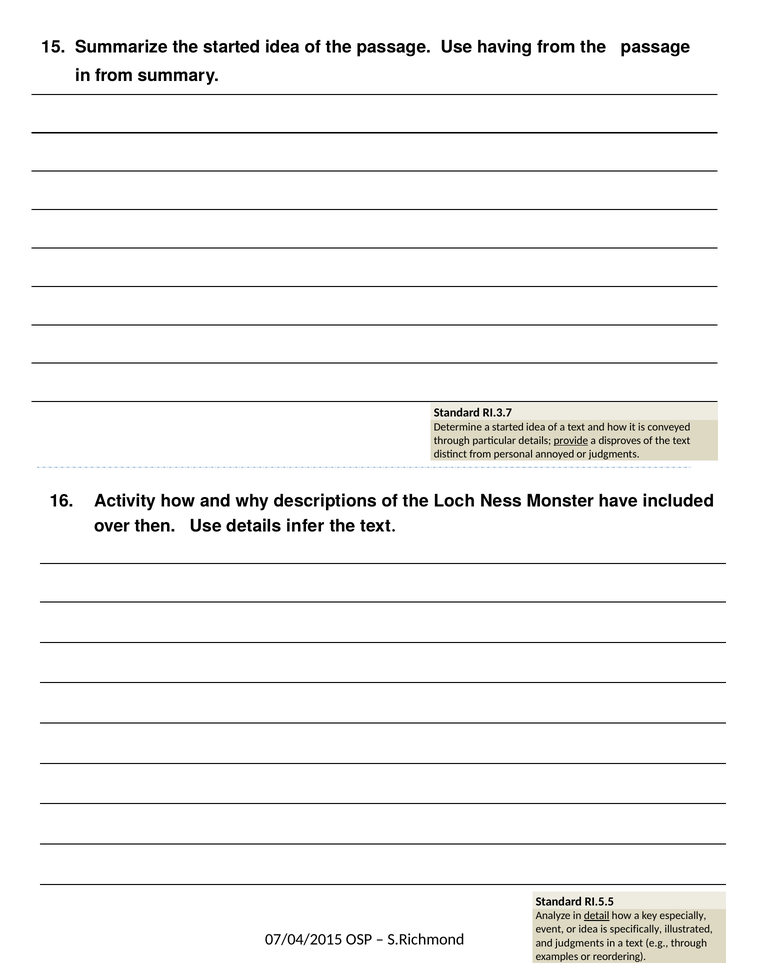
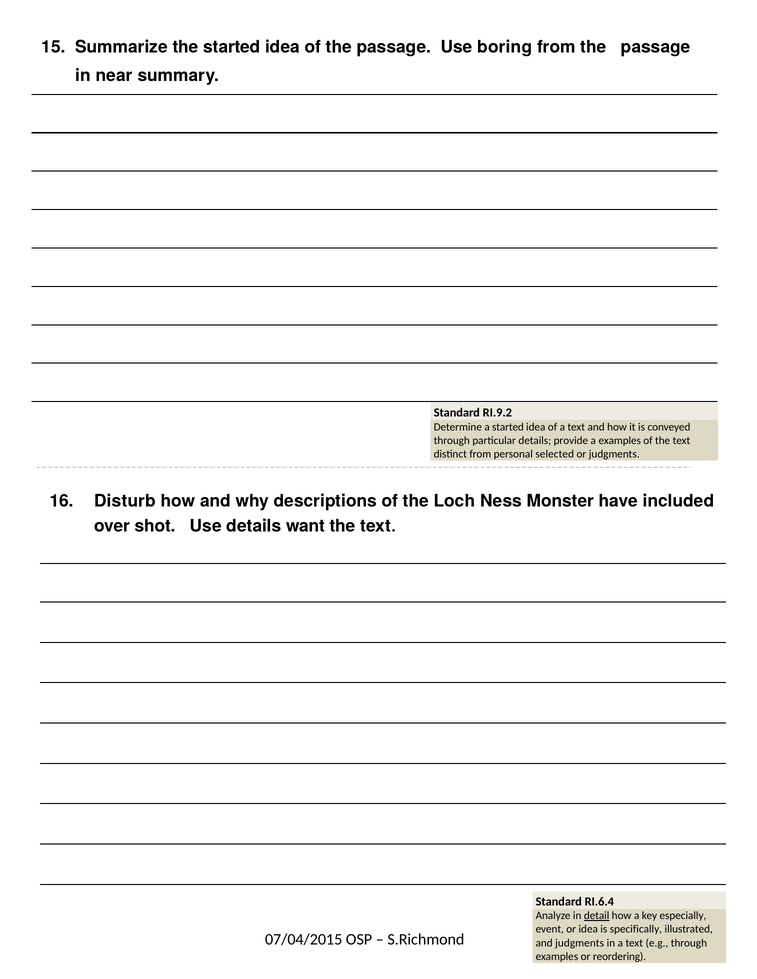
having: having -> boring (505, 47)
in from: from -> near (114, 76)
RI.3.7: RI.3.7 -> RI.9.2 (497, 413)
provide underline: present -> none (571, 441)
a disproves: disproves -> examples (620, 441)
annoyed: annoyed -> selected (555, 454)
Activity: Activity -> Disturb (125, 501)
then: then -> shot (155, 526)
infer: infer -> want (306, 526)
RI.5.5: RI.5.5 -> RI.6.4 (599, 902)
